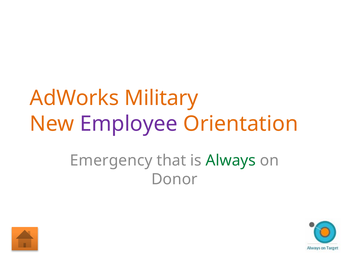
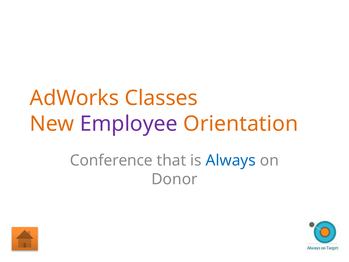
Military: Military -> Classes (161, 98)
Emergency: Emergency -> Conference (111, 160)
Always colour: green -> blue (231, 160)
